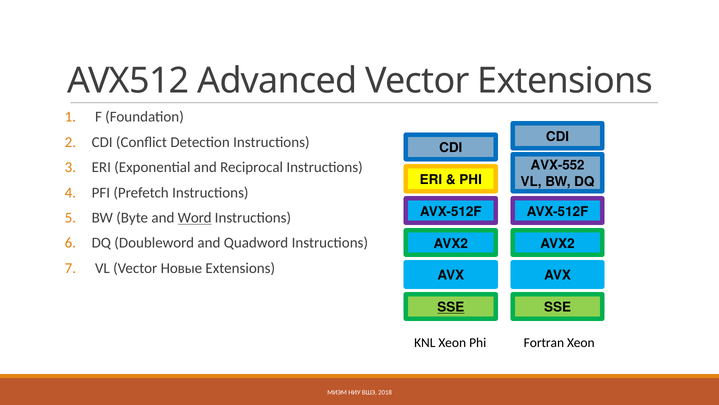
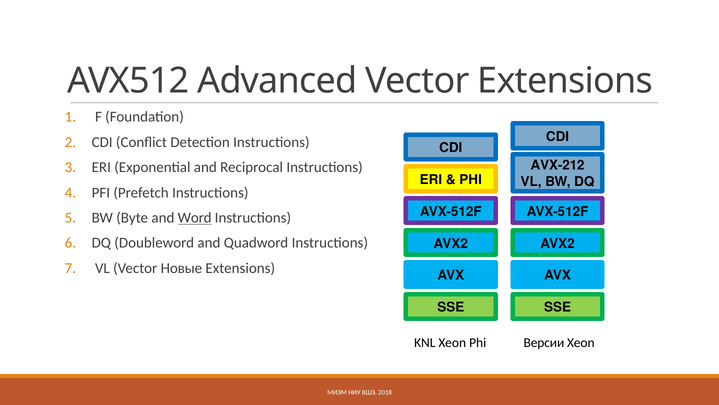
AVX-552: AVX-552 -> AVX-212 (558, 165)
SSE underline: present -> none (451, 307)
Fortran: Fortran -> Версии (544, 343)
